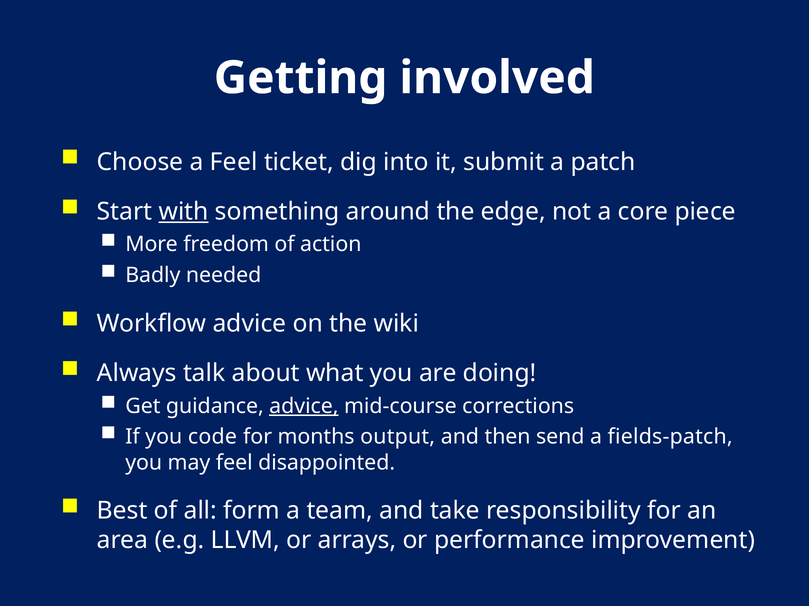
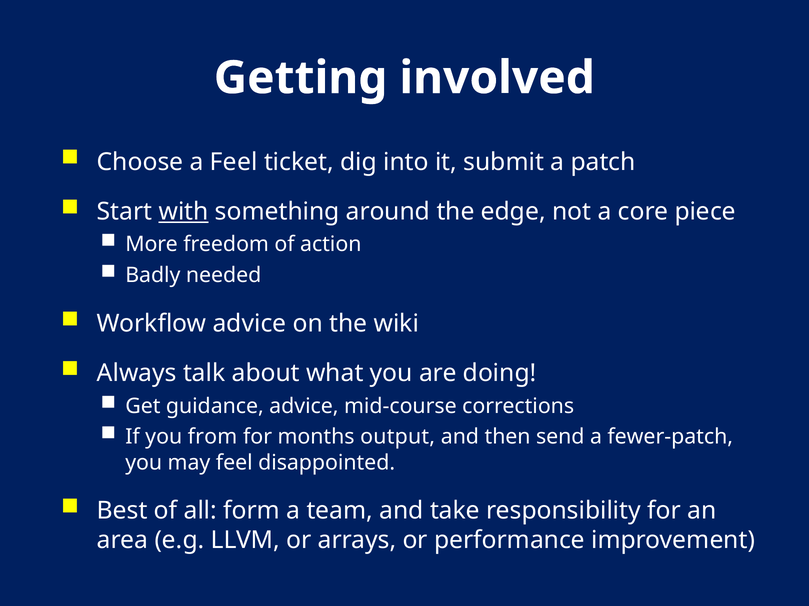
advice underline: present -> none (304, 407)
code: code -> from (212, 437)
fields-patch: fields-patch -> fewer-patch (670, 437)
